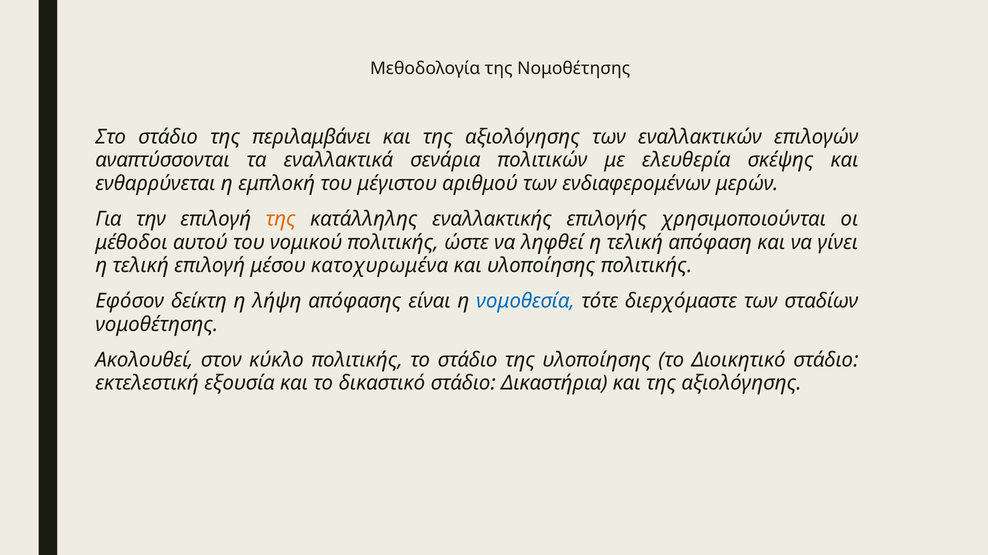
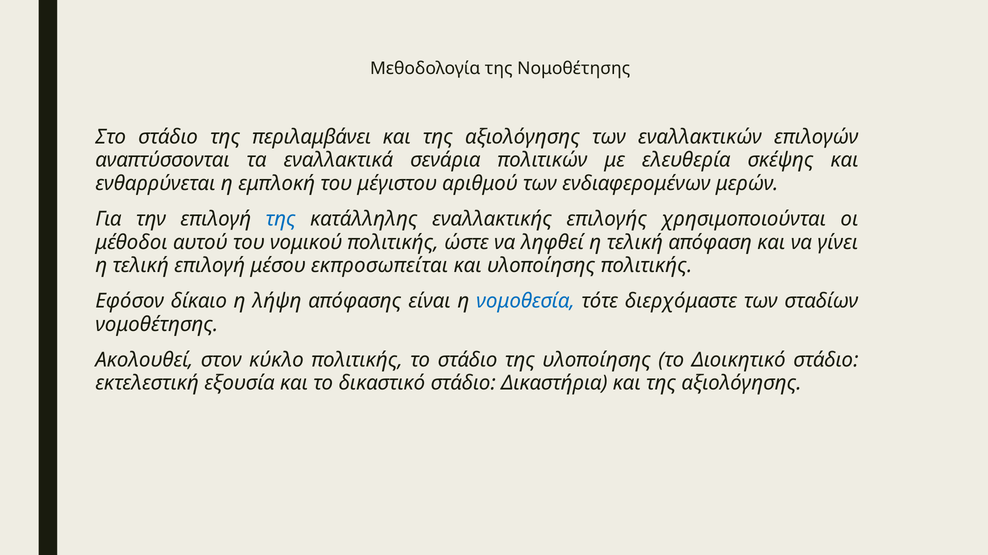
της colour: orange -> blue (281, 219)
κατοχυρωμένα: κατοχυρωμένα -> εκπροσωπείται (380, 266)
δείκτη: δείκτη -> δίκαιο (199, 301)
